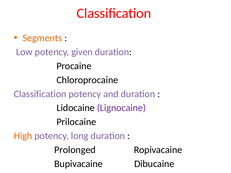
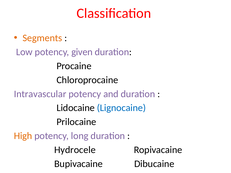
Classification: Classification -> Intravascular (40, 94)
Lignocaine colour: purple -> blue (121, 108)
Prolonged: Prolonged -> Hydrocele (75, 150)
